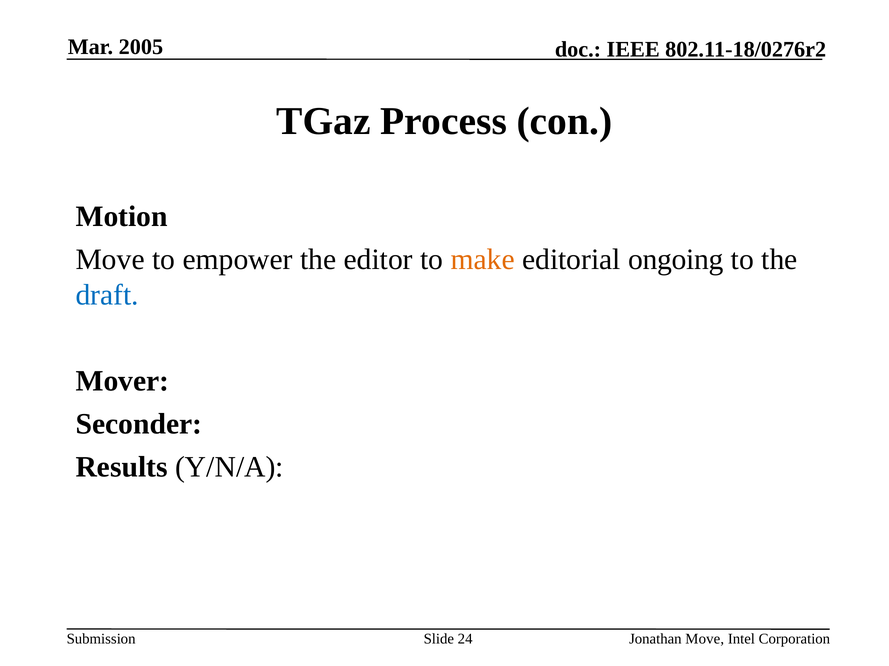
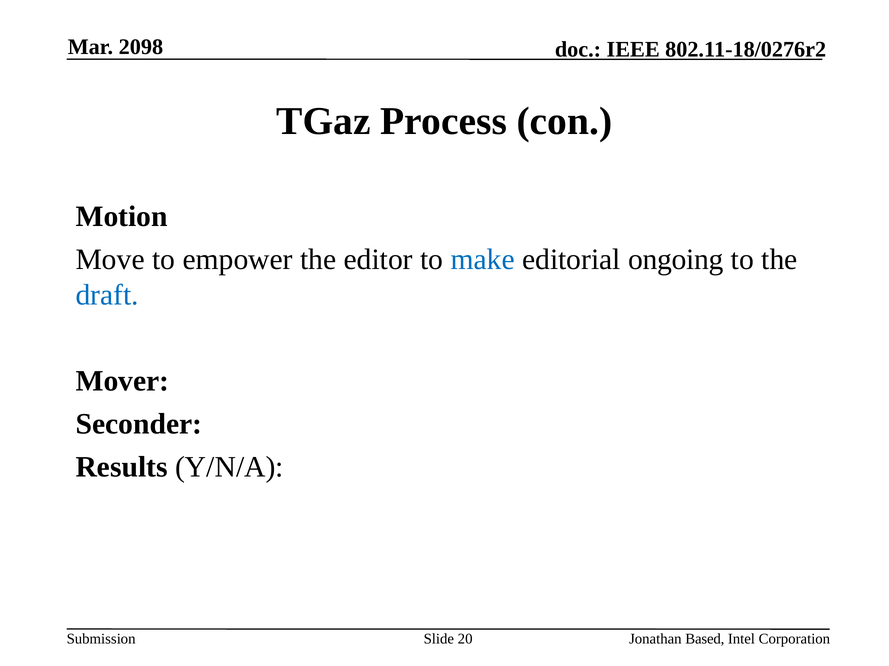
2005: 2005 -> 2098 (141, 47)
make colour: orange -> blue (483, 260)
24: 24 -> 20 (465, 639)
Jonathan Move: Move -> Based (705, 639)
